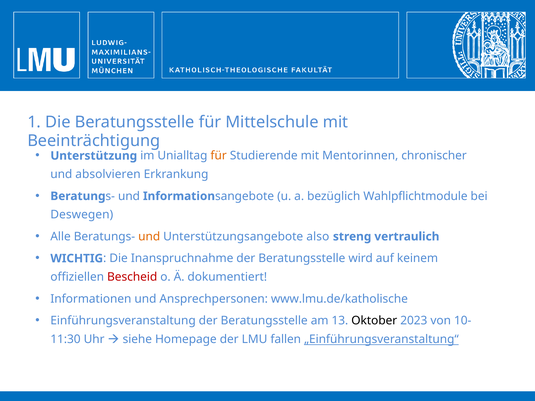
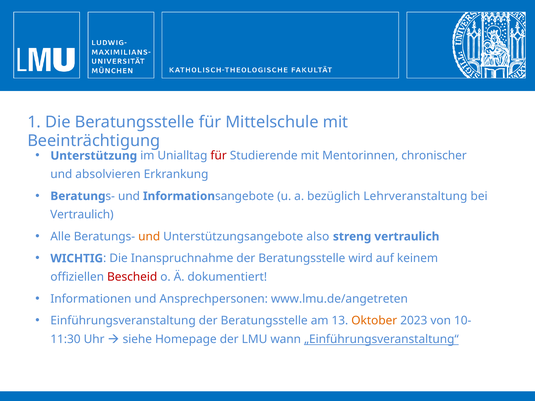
für colour: orange -> red (219, 156)
Wahlpflichtmodule: Wahlpflichtmodule -> Lehrveranstaltung (415, 196)
Deswegen: Deswegen -> Vertraulich (82, 215)
www.lmu.de/katholische: www.lmu.de/katholische -> www.lmu.de/angetreten (339, 299)
Oktober colour: black -> orange (374, 321)
fallen: fallen -> wann (286, 339)
